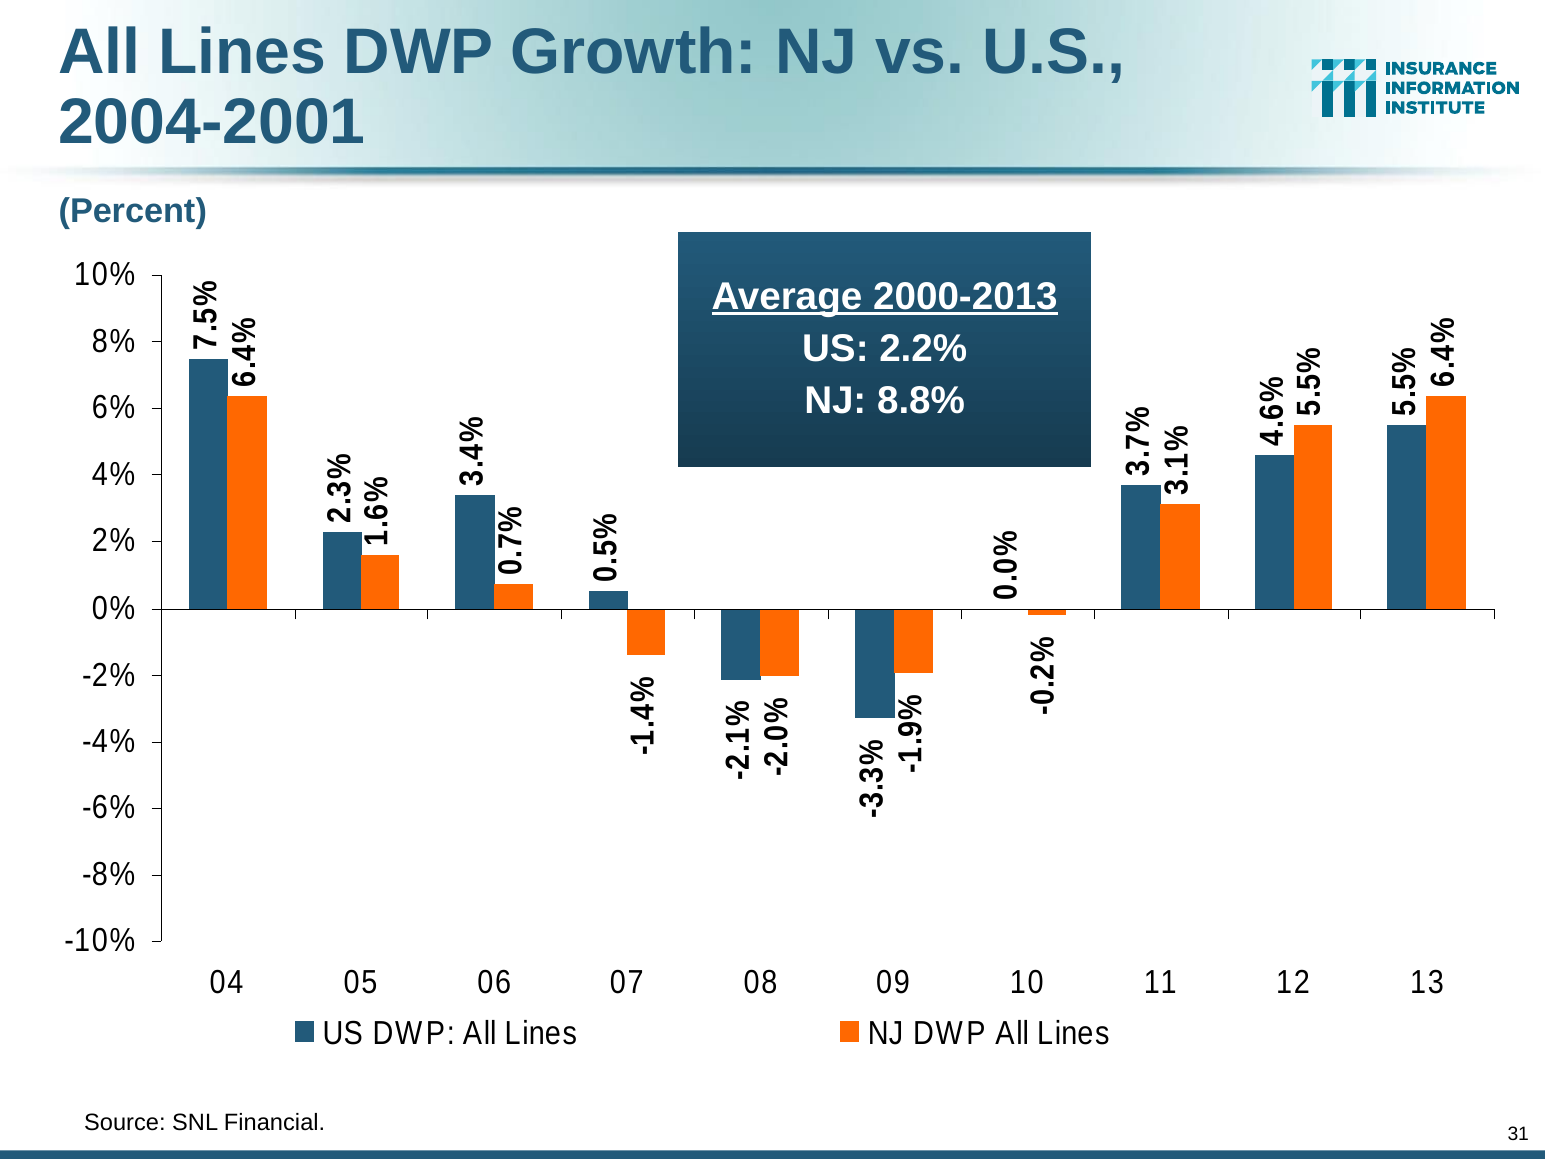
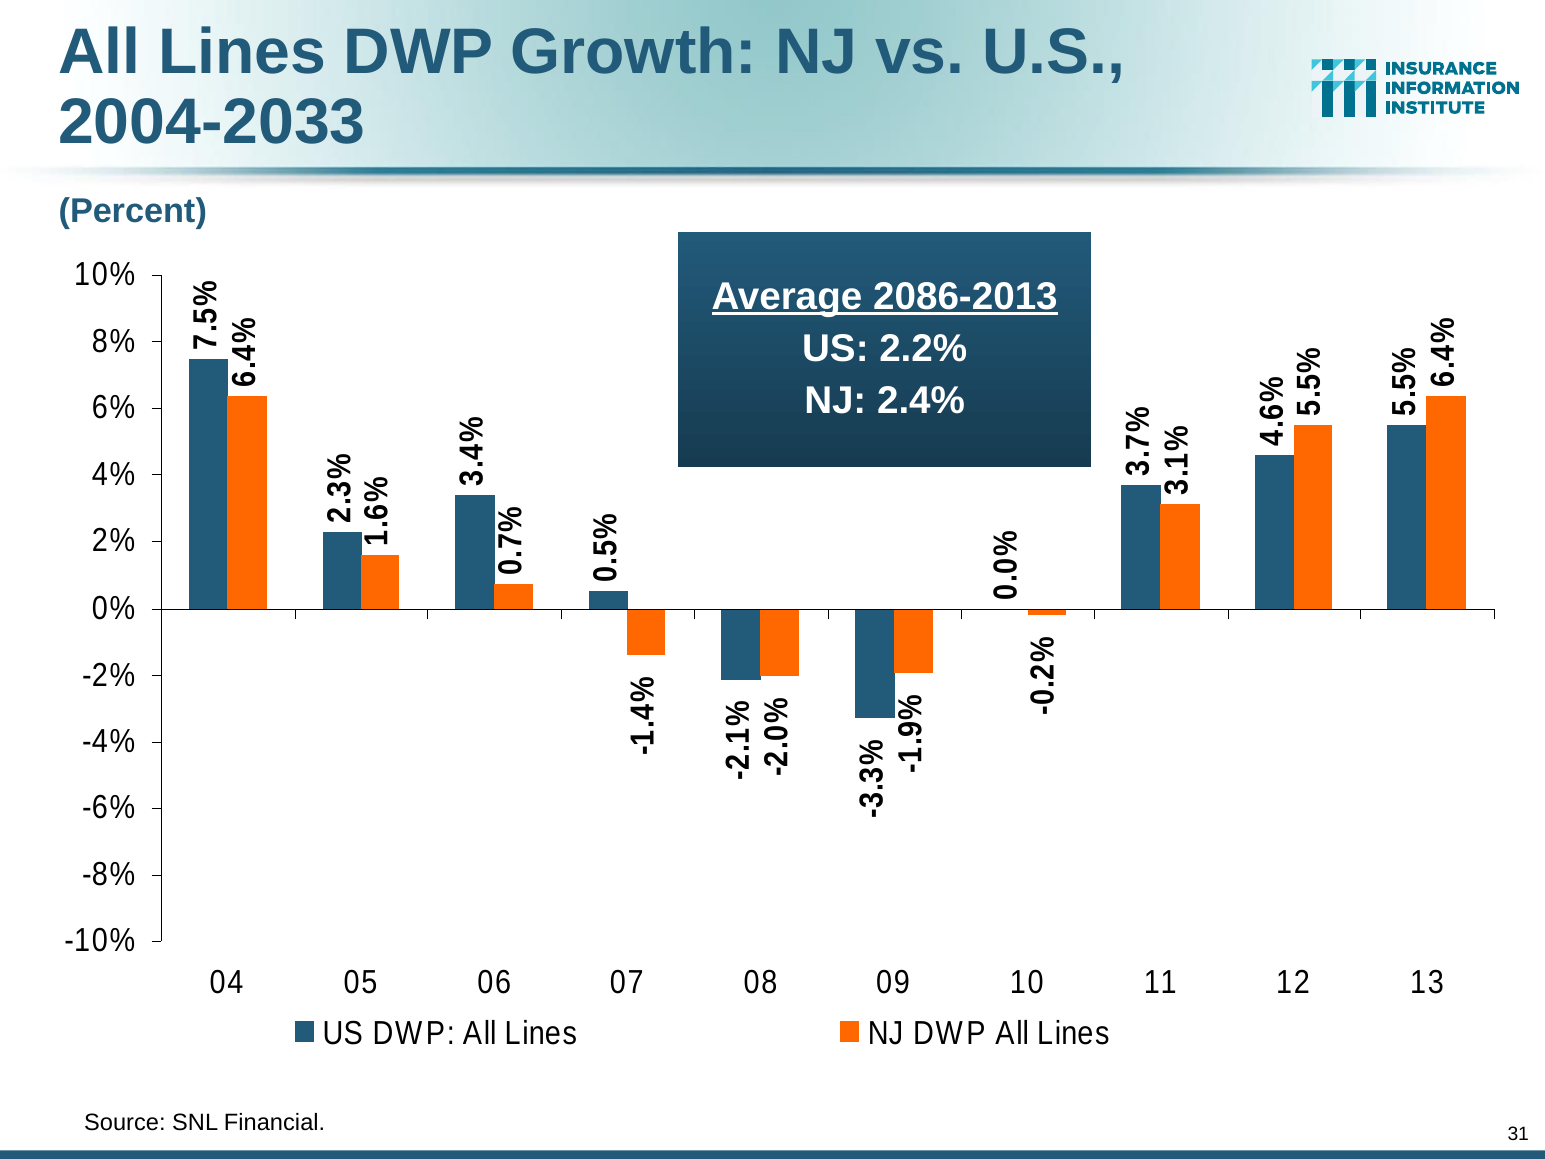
2004-2001: 2004-2001 -> 2004-2033 (212, 122)
2000-2013: 2000-2013 -> 2086-2013 (965, 296)
8.8%: 8.8% -> 2.4% (921, 401)
